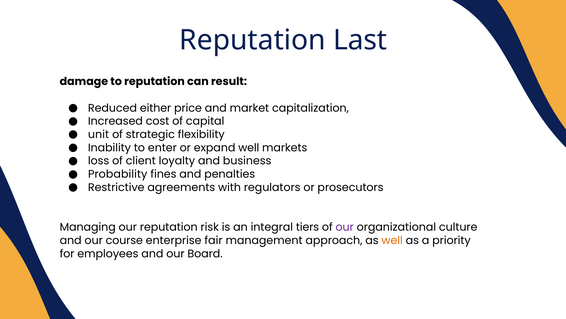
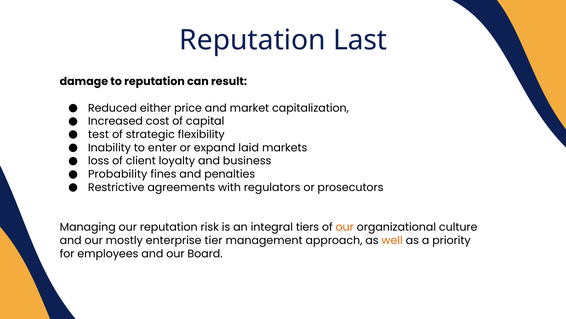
unit: unit -> test (99, 134)
expand well: well -> laid (249, 147)
our colour: purple -> orange (345, 227)
course: course -> mostly (124, 240)
fair: fair -> tier (213, 240)
